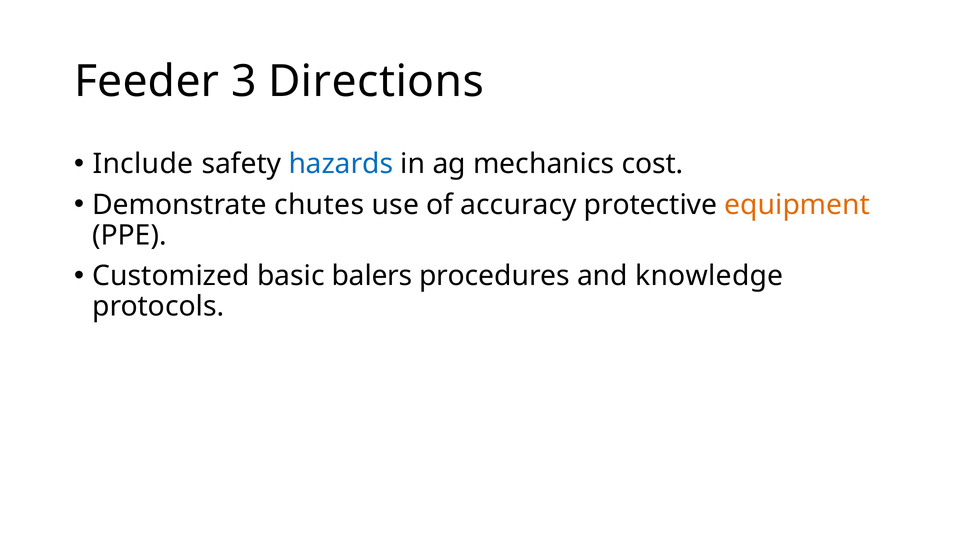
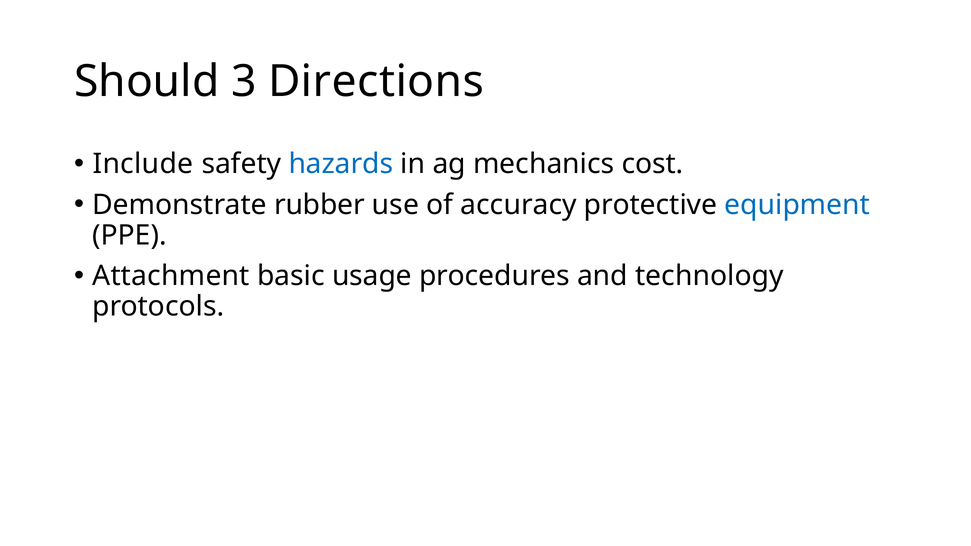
Feeder: Feeder -> Should (147, 82)
chutes: chutes -> rubber (319, 205)
equipment colour: orange -> blue (797, 205)
Customized: Customized -> Attachment (171, 276)
balers: balers -> usage (372, 276)
knowledge: knowledge -> technology (709, 276)
